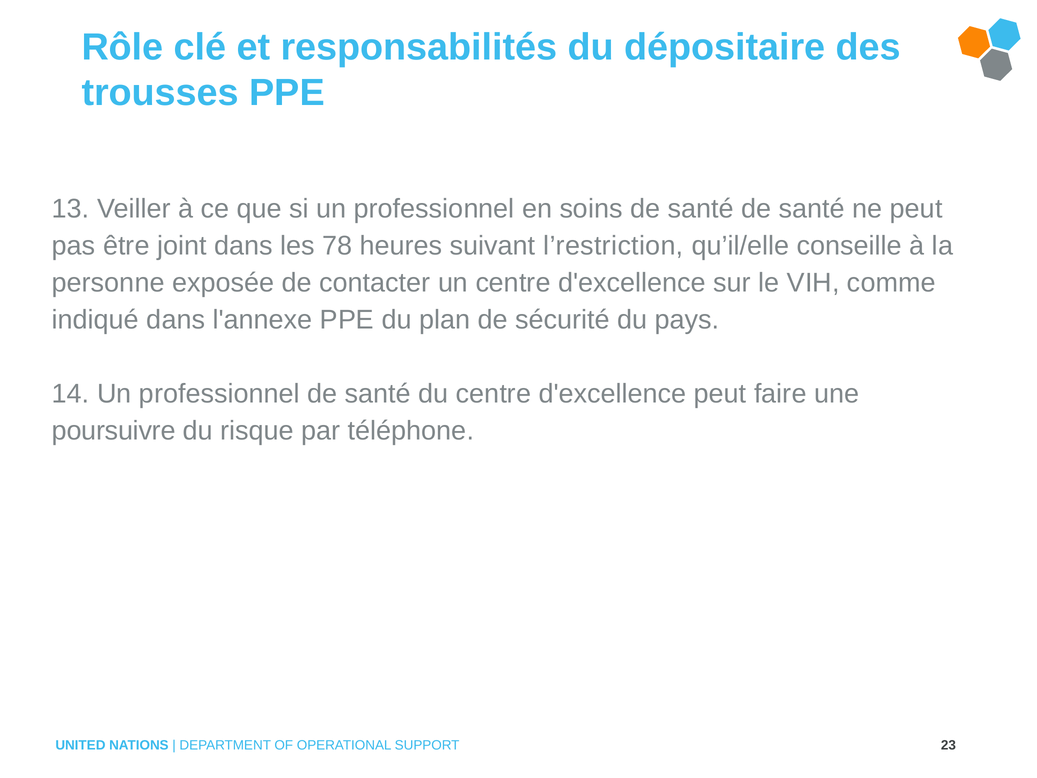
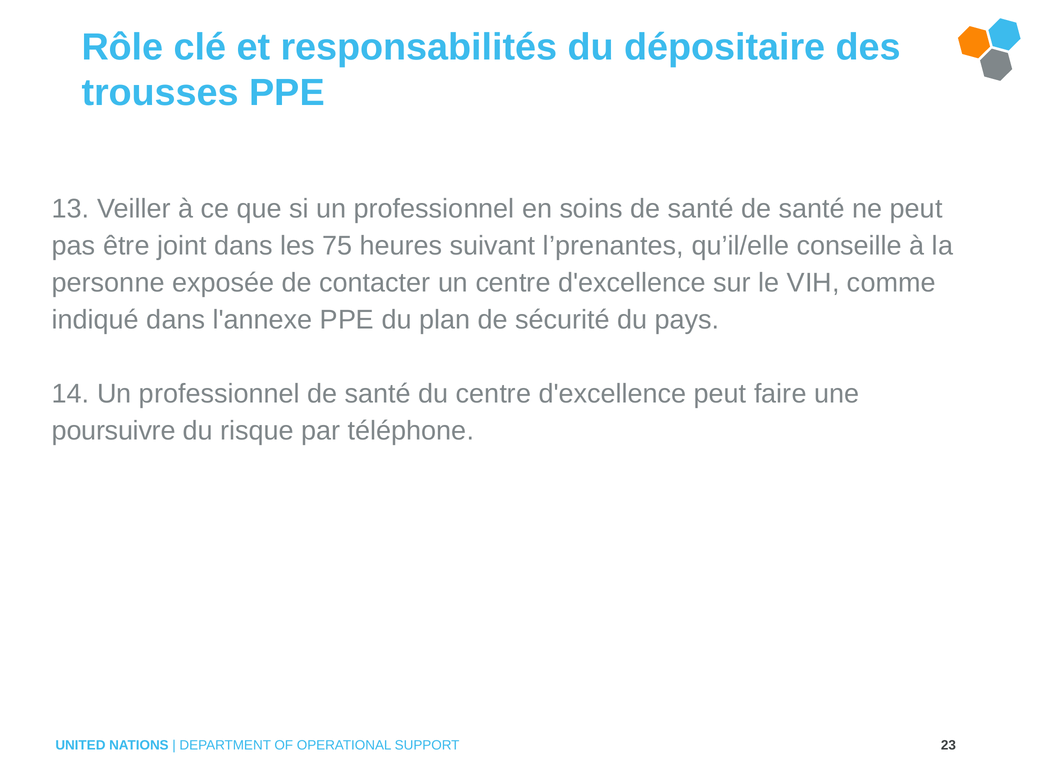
78: 78 -> 75 (337, 246)
l’restriction: l’restriction -> l’prenantes (613, 246)
